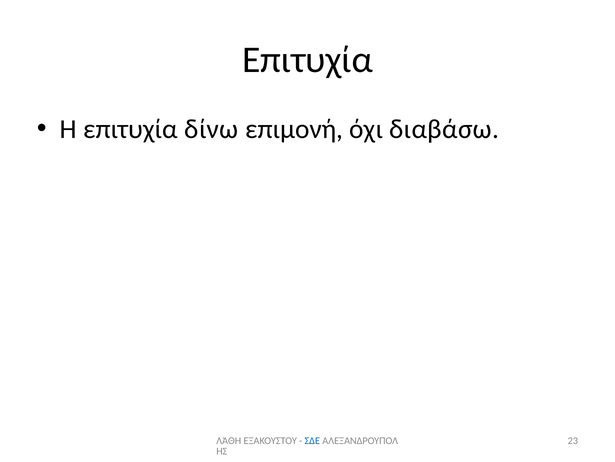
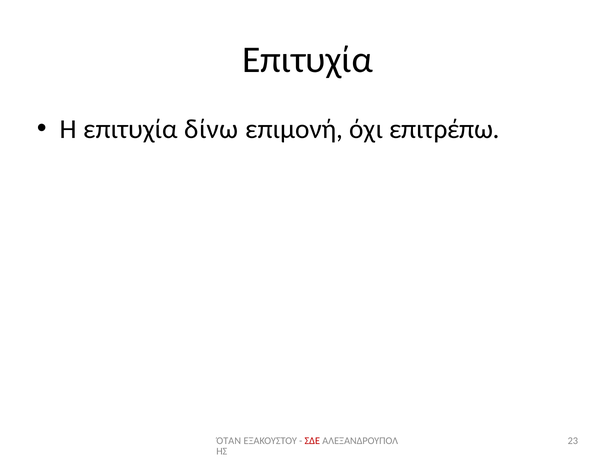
διαβάσω: διαβάσω -> επιτρέπω (444, 129)
ΛΆΘΗ: ΛΆΘΗ -> ΌΤΑΝ (229, 440)
ΣΔΕ colour: blue -> red (312, 440)
